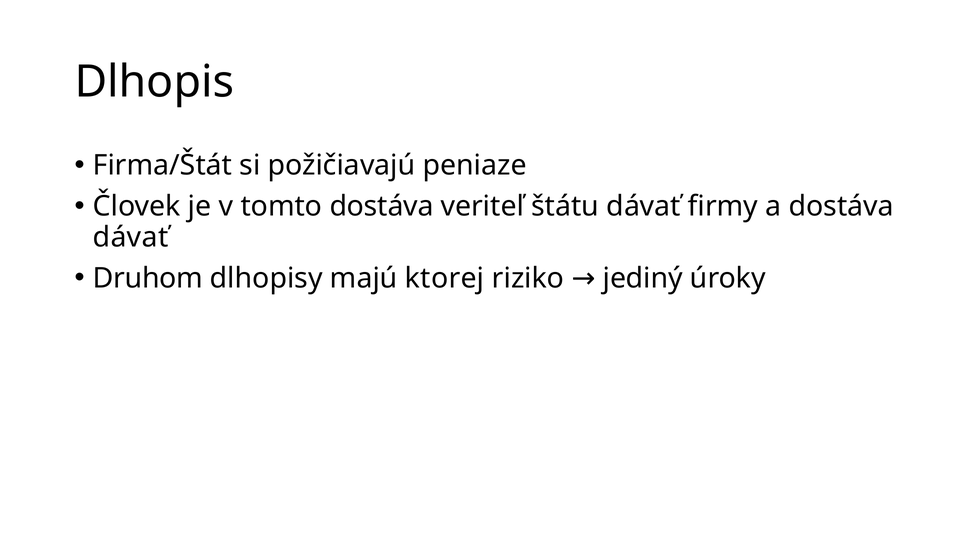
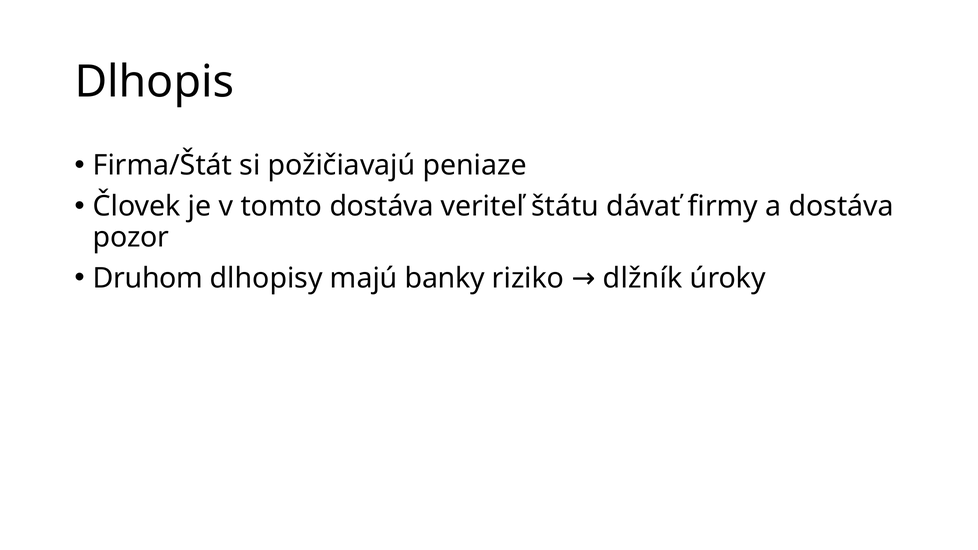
dávať: dávať -> pozor (131, 237)
ktorej: ktorej -> banky (445, 278)
jediný: jediný -> dlžník (643, 278)
